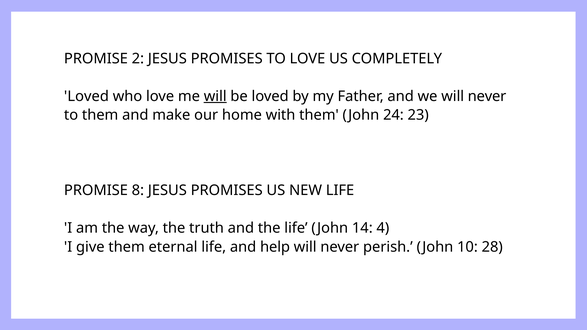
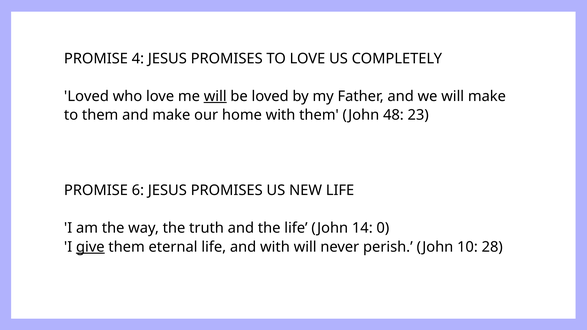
2: 2 -> 4 (138, 59)
we will never: never -> make (487, 96)
24: 24 -> 48 (393, 115)
8: 8 -> 6 (138, 191)
4: 4 -> 0 (383, 228)
give underline: none -> present (90, 247)
and help: help -> with (275, 247)
